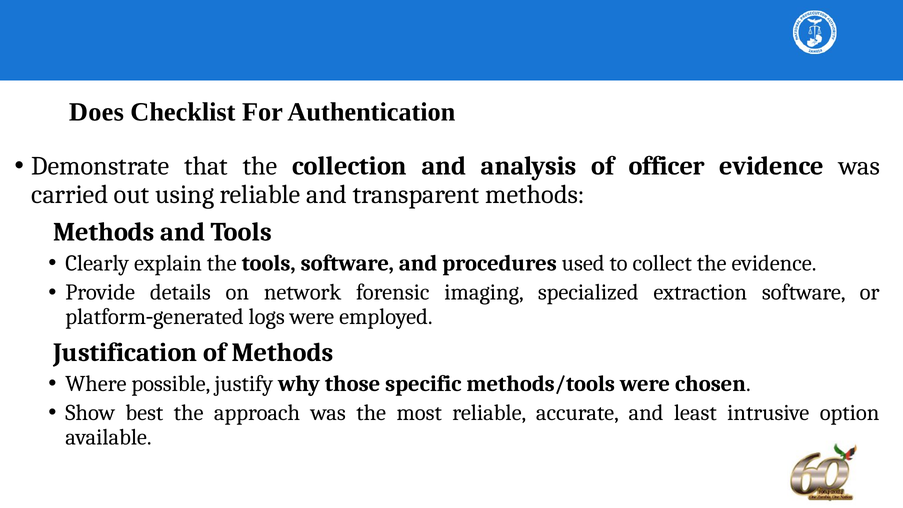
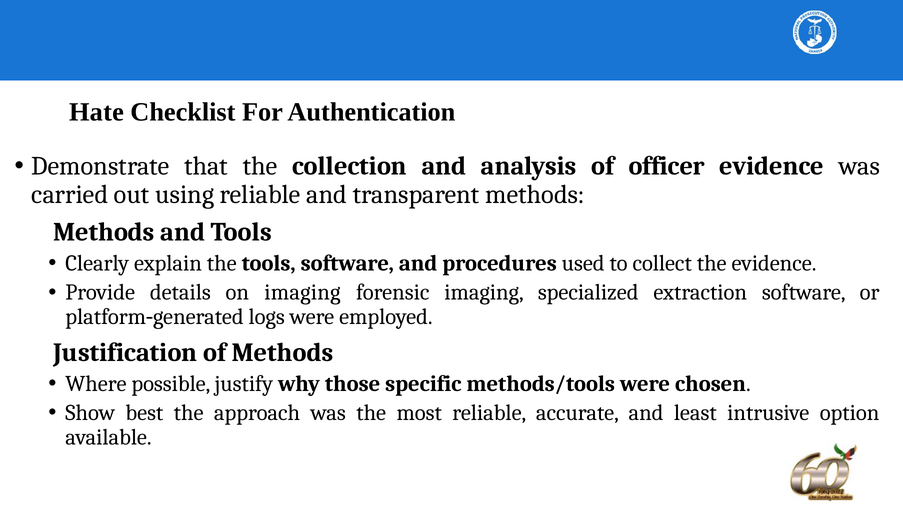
Does: Does -> Hate (96, 112)
on network: network -> imaging (302, 292)
